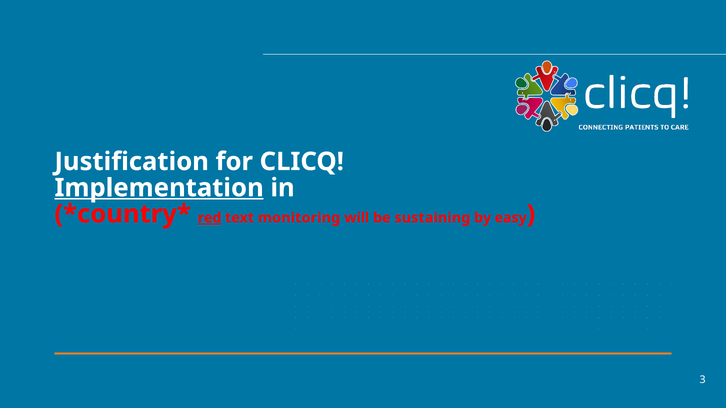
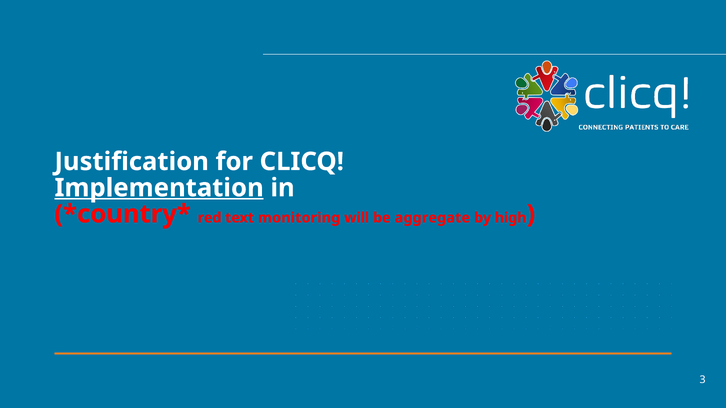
red underline: present -> none (210, 218)
sustaining: sustaining -> aggregate (432, 218)
easy: easy -> high (511, 218)
